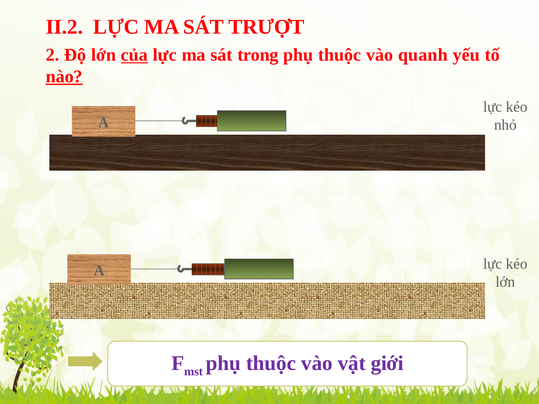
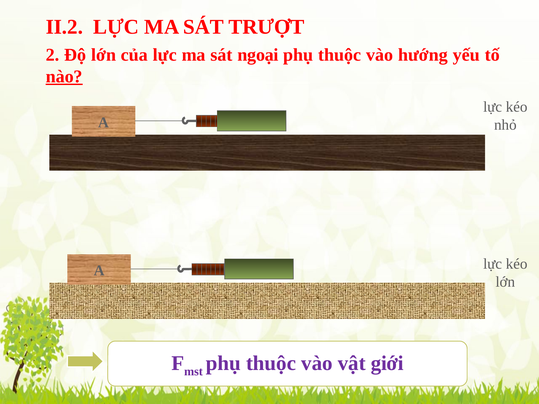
của underline: present -> none (134, 55)
trong: trong -> ngoại (258, 55)
quanh: quanh -> hướng (423, 55)
